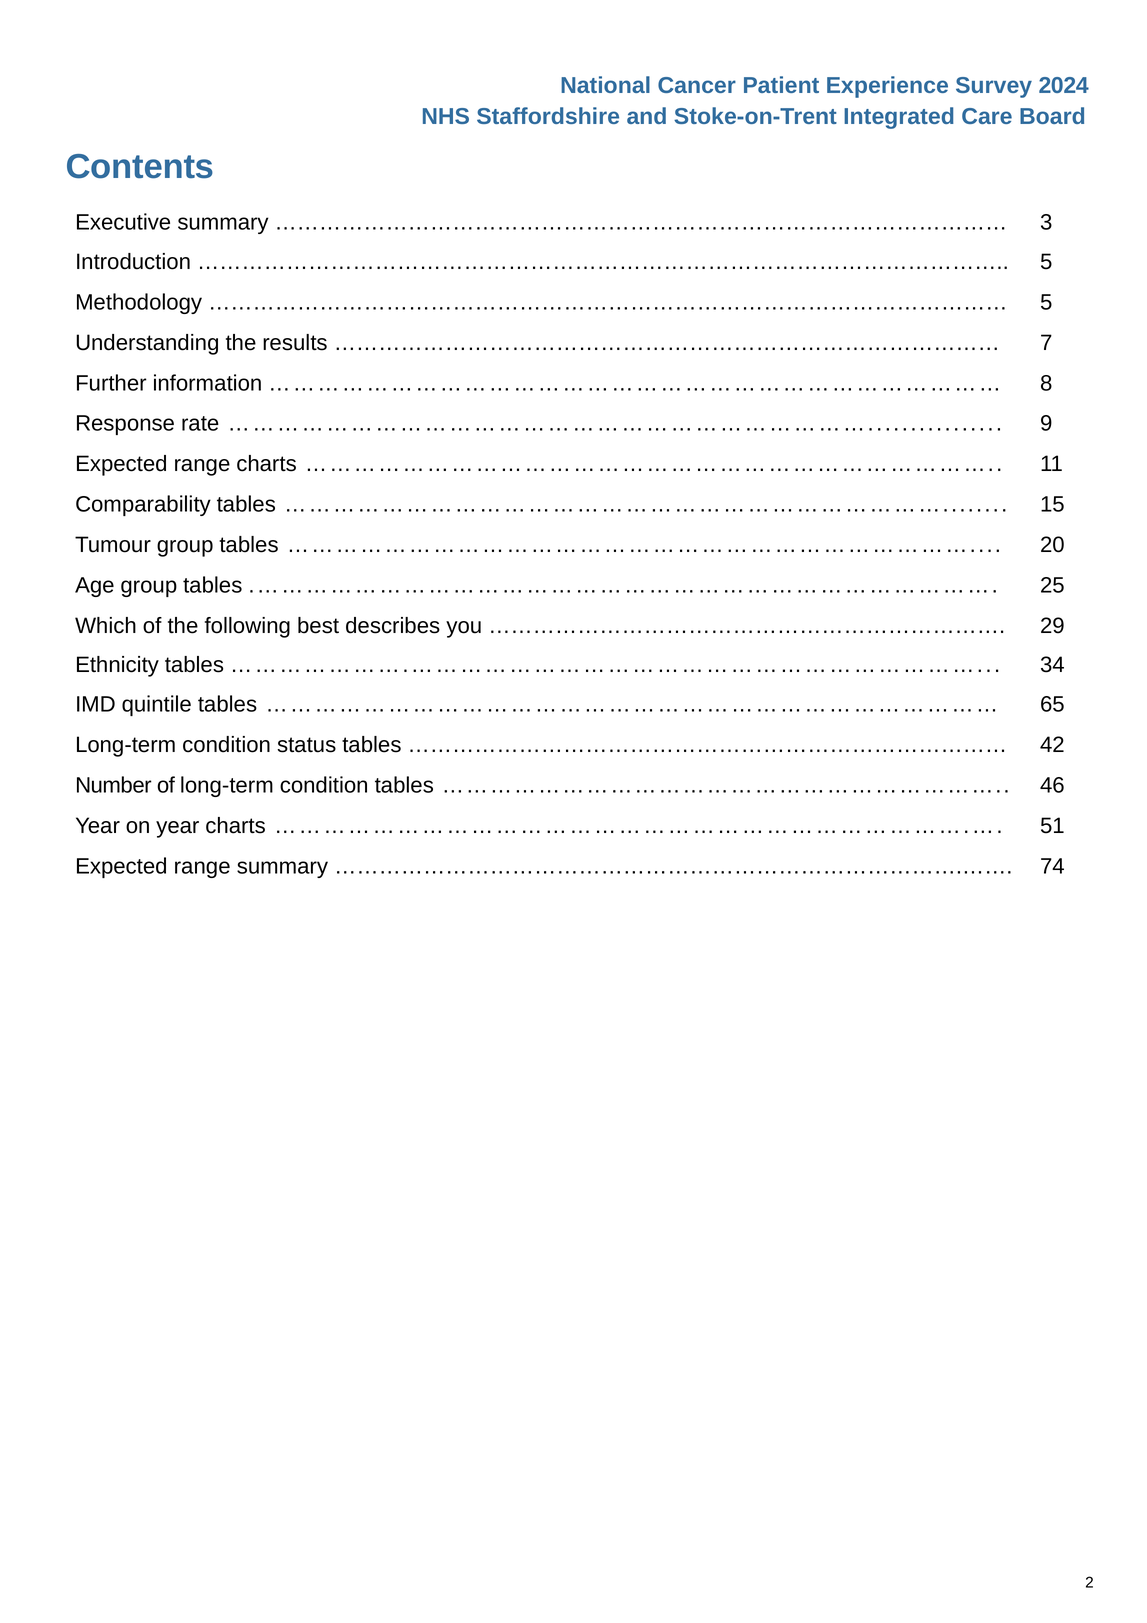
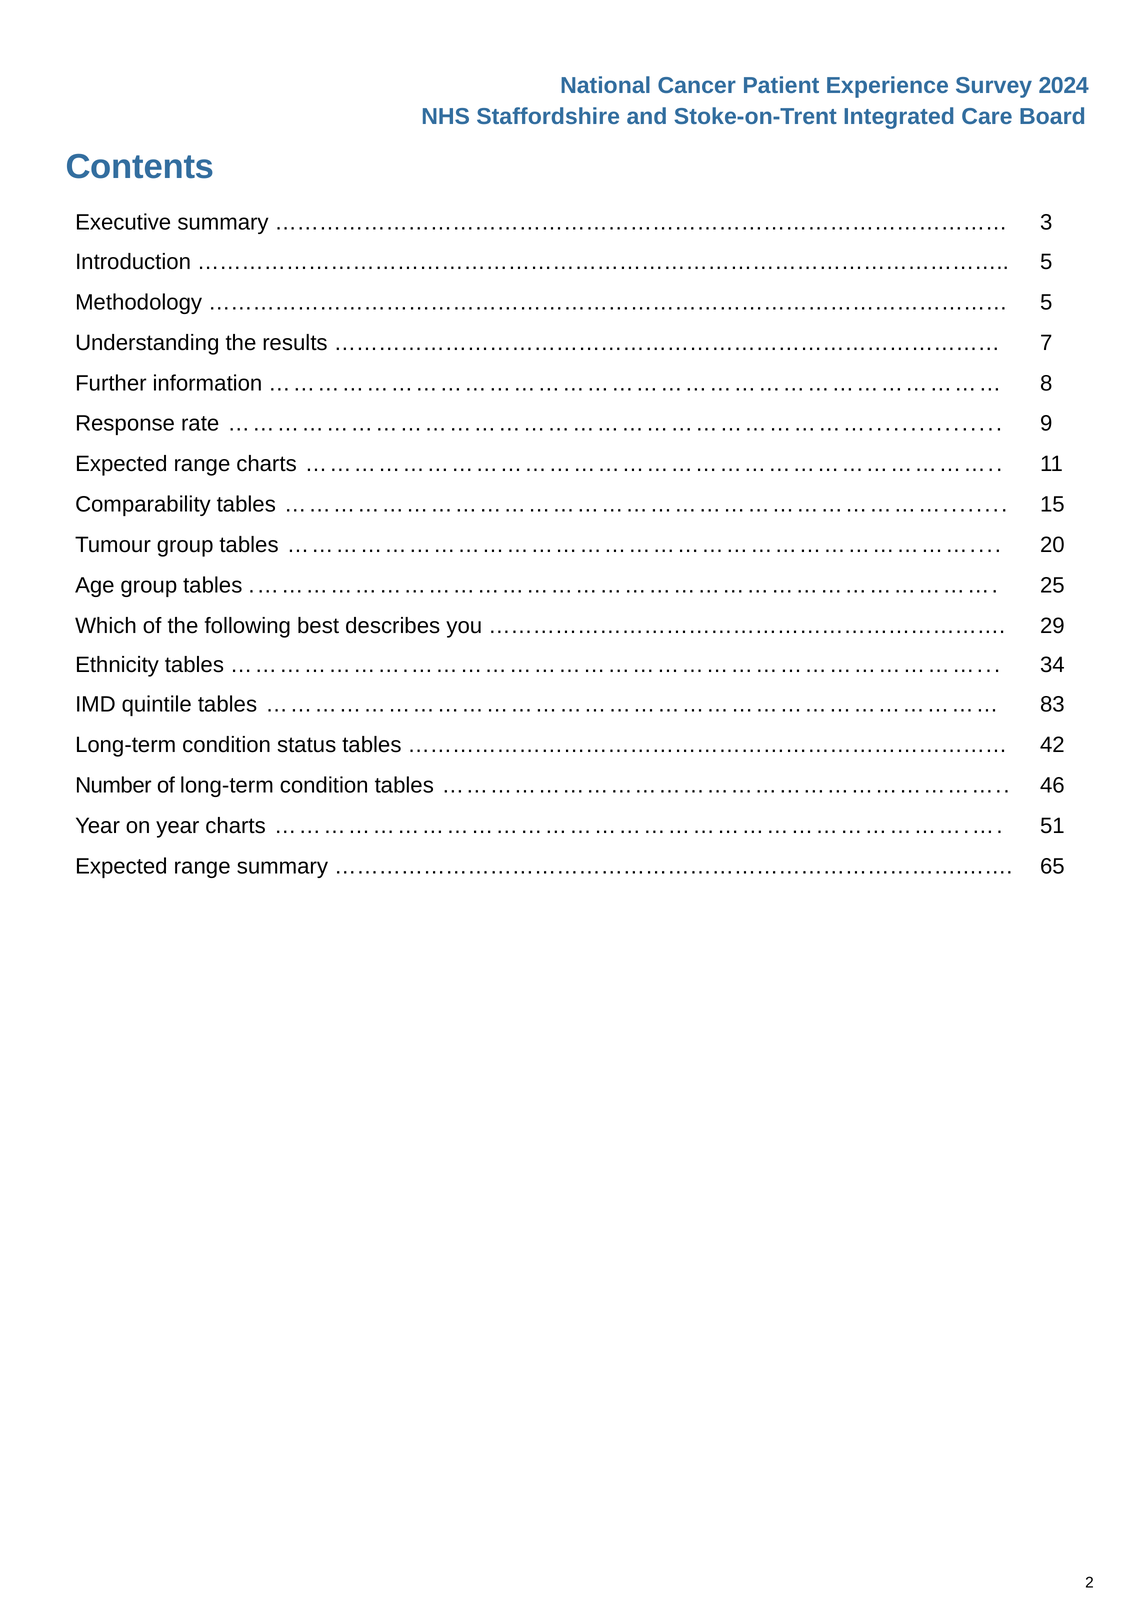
65: 65 -> 83 (1052, 705)
74: 74 -> 65 (1052, 866)
